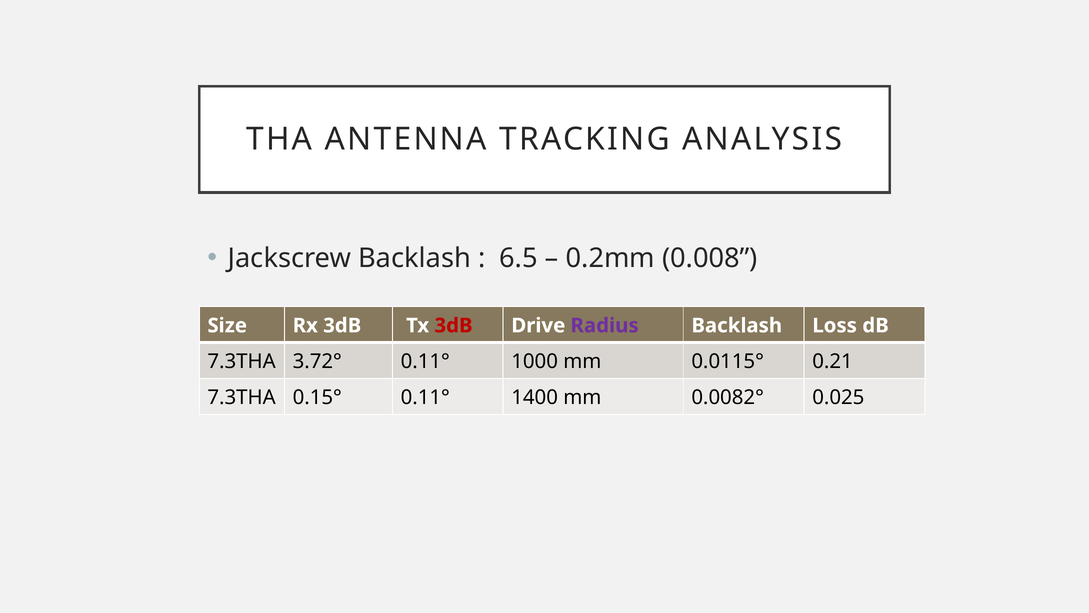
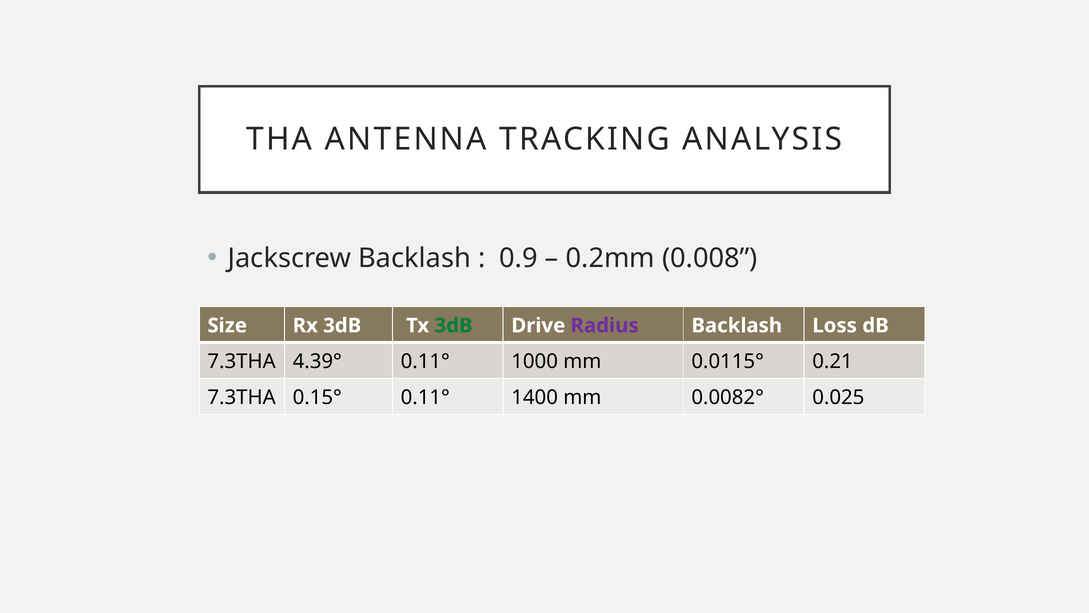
6.5: 6.5 -> 0.9 (519, 258)
3dB colour: red -> green (454, 325)
3.72°: 3.72° -> 4.39° (317, 361)
